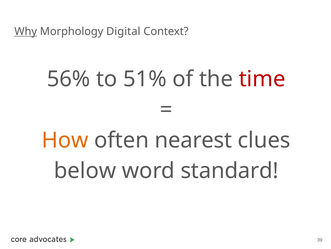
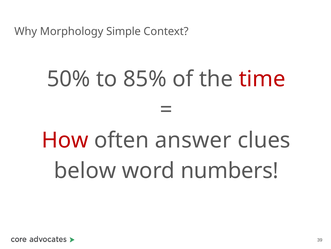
Why underline: present -> none (26, 31)
Digital: Digital -> Simple (123, 31)
56%: 56% -> 50% (69, 79)
51%: 51% -> 85% (145, 79)
How colour: orange -> red (65, 140)
nearest: nearest -> answer (193, 140)
standard: standard -> numbers (230, 170)
